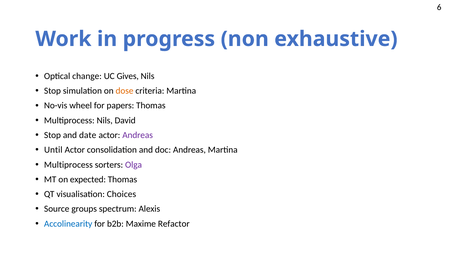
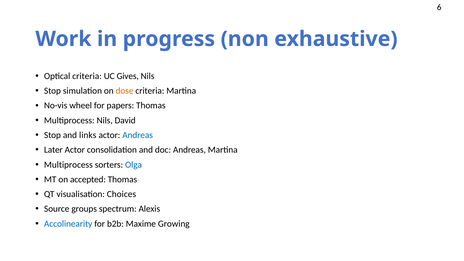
Optical change: change -> criteria (87, 76)
date: date -> links (88, 135)
Andreas colour: purple -> blue (138, 135)
Until: Until -> Later (53, 150)
Olga colour: purple -> blue (134, 165)
expected: expected -> accepted (88, 179)
Refactor: Refactor -> Growing (174, 224)
